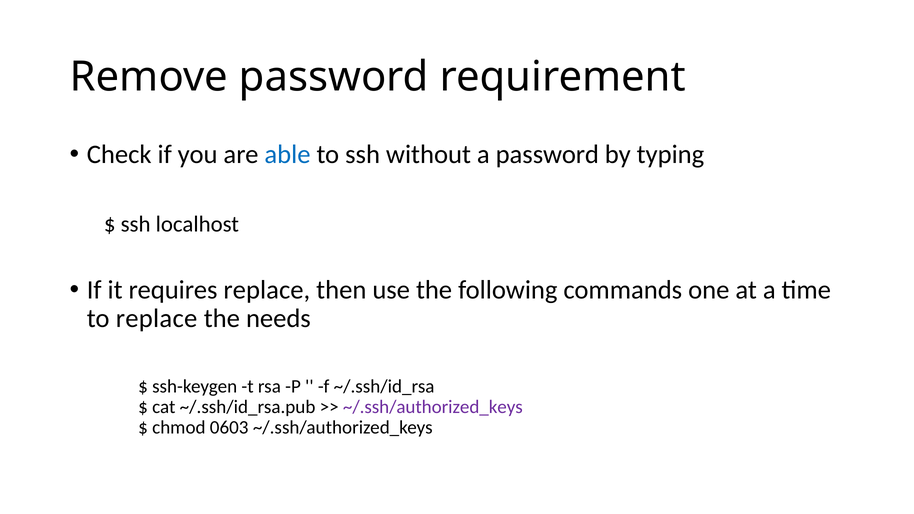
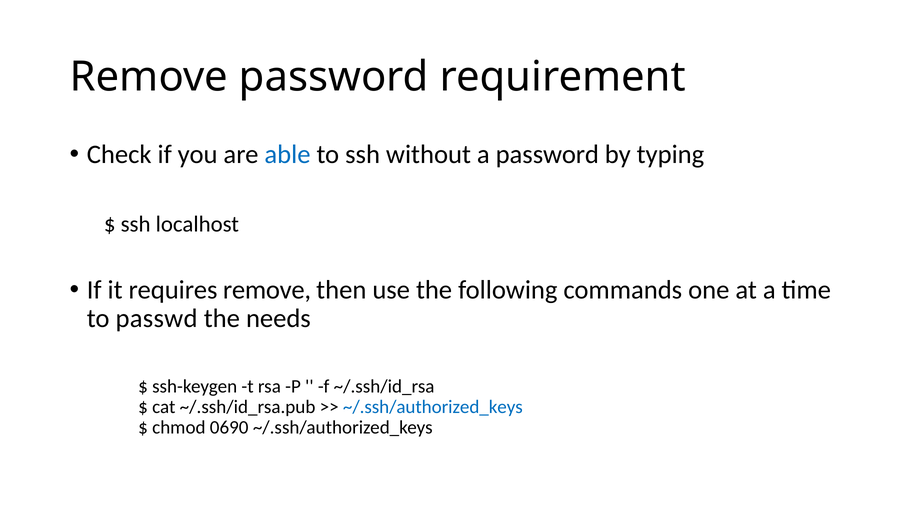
requires replace: replace -> remove (267, 290)
to replace: replace -> passwd (157, 319)
~/.ssh/authorized_keys colour: purple -> blue (433, 407)
0603: 0603 -> 0690 (229, 427)
